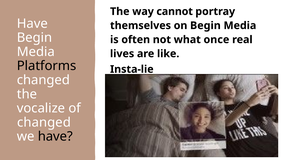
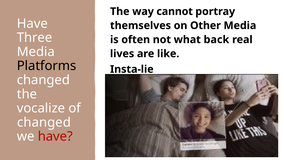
on Begin: Begin -> Other (205, 26)
Begin: Begin -> Three (35, 38)
once: once -> back (216, 40)
have colour: black -> red (55, 136)
